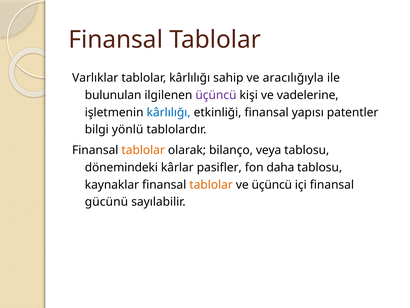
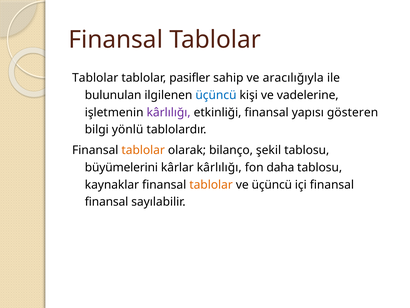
Varlıklar: Varlıklar -> Tablolar (95, 78)
tablolar kârlılığı: kârlılığı -> pasifler (190, 78)
üçüncü colour: purple -> blue (216, 95)
kârlılığı colour: blue -> purple (169, 112)
patentler: patentler -> gösteren (353, 112)
veya: veya -> şekil (269, 150)
dönemindeki: dönemindeki -> büyümelerini (121, 167)
kârlar pasifler: pasifler -> kârlılığı (219, 167)
gücünü: gücünü -> finansal (107, 202)
